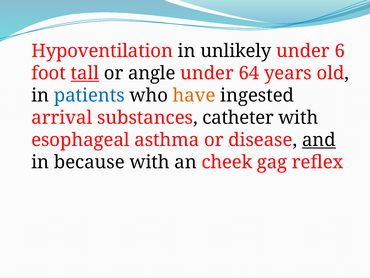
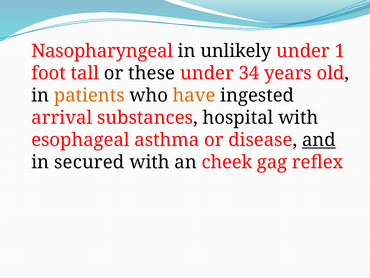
Hypoventilation: Hypoventilation -> Nasopharyngeal (102, 51)
6: 6 -> 1 (340, 51)
tall underline: present -> none (85, 73)
angle: angle -> these (152, 73)
64: 64 -> 34 (249, 73)
patients colour: blue -> orange (89, 95)
catheter: catheter -> hospital (238, 118)
because: because -> secured (89, 162)
